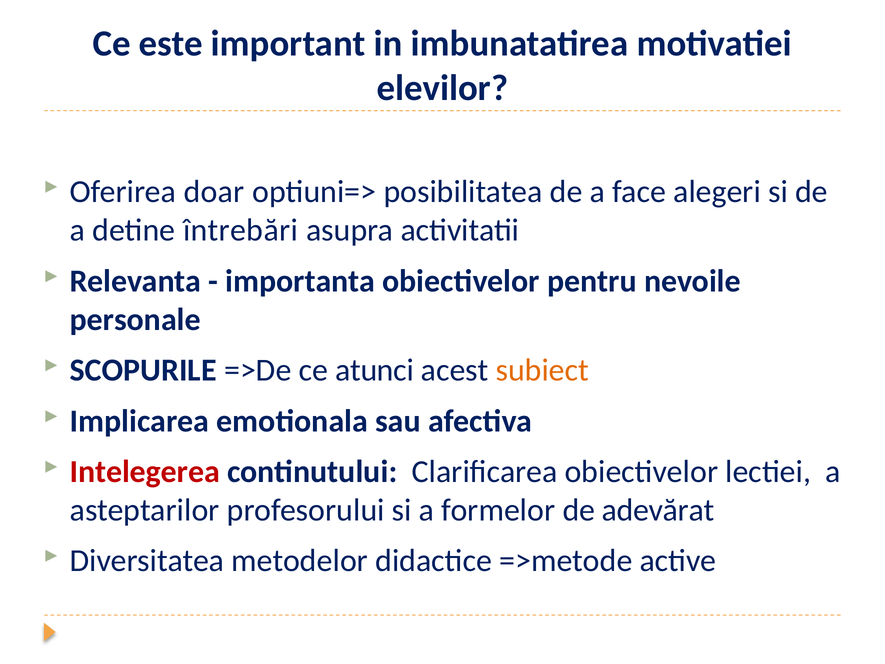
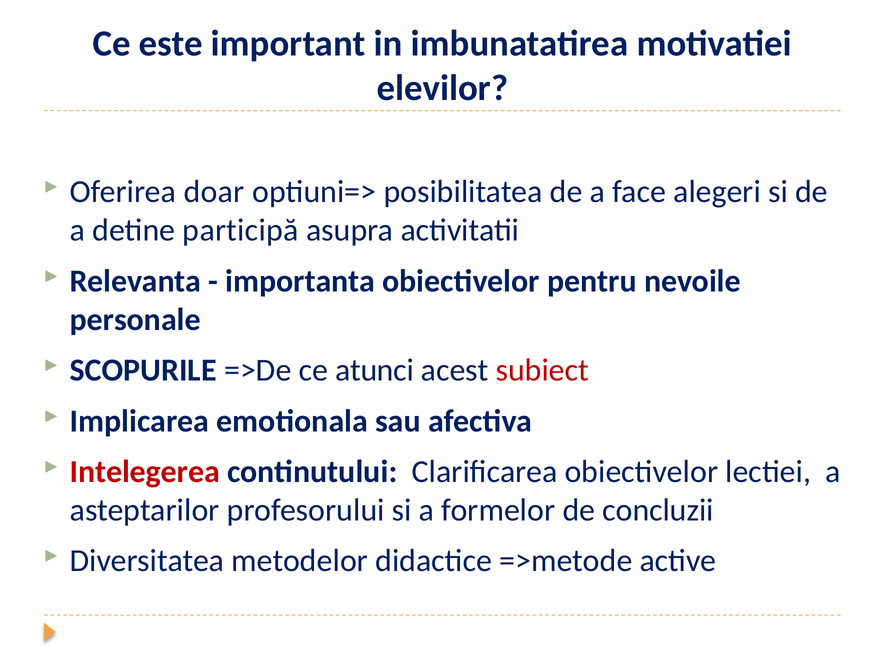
întrebări: întrebări -> participă (241, 230)
subiect colour: orange -> red (542, 370)
adevărat: adevărat -> concluzii (658, 510)
